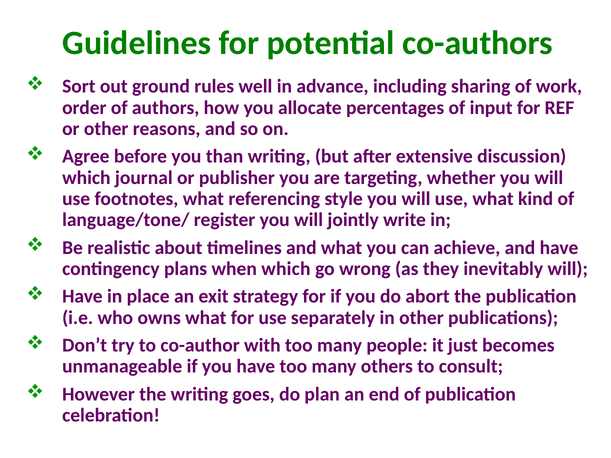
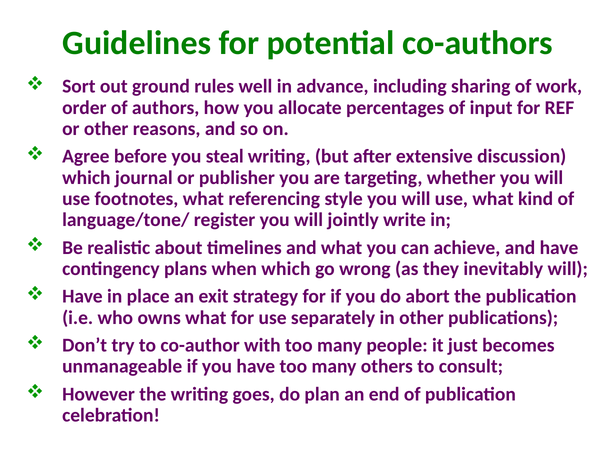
than: than -> steal (225, 157)
